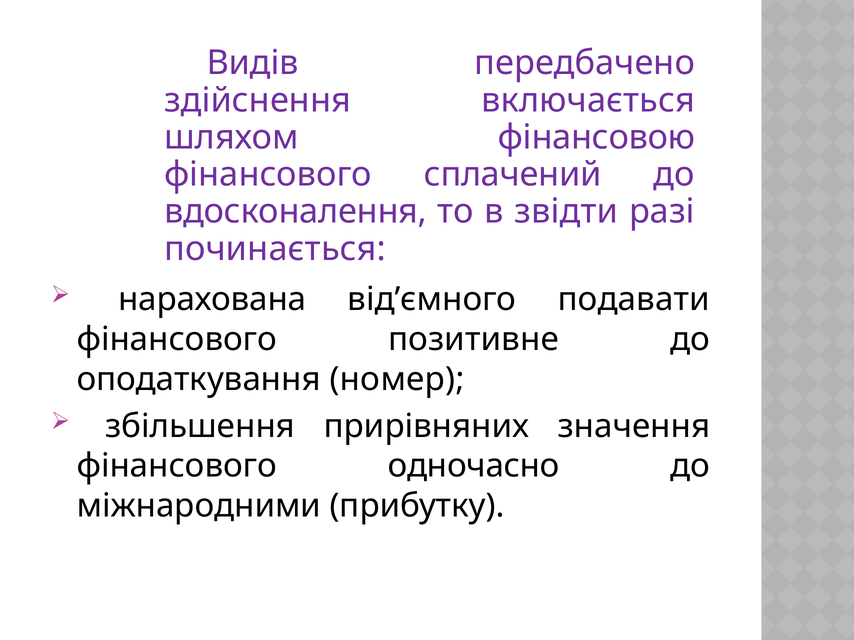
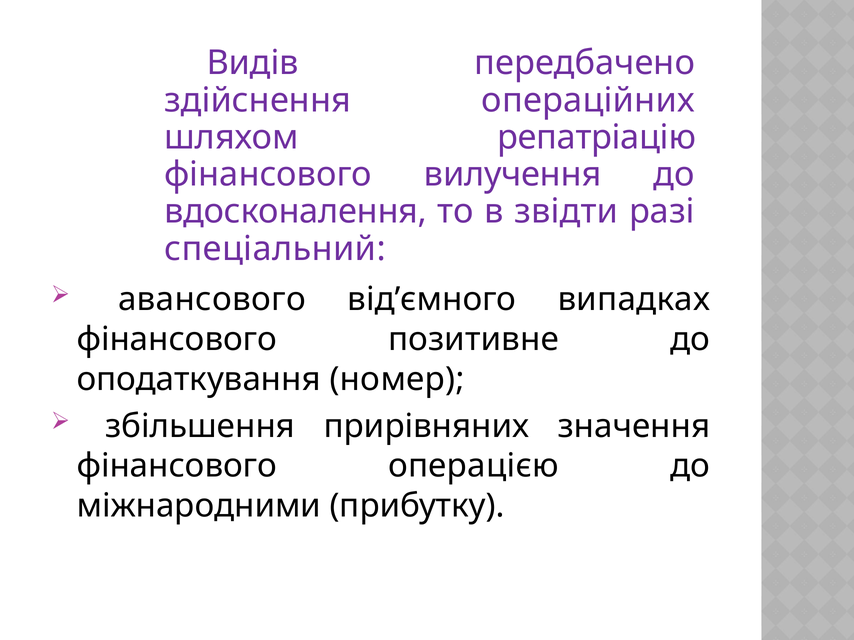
включається: включається -> операційних (588, 100)
фінансовою: фінансовою -> репатріацію (597, 137)
сплачений: сплачений -> вилучення (513, 175)
починається: починається -> спеціальний (275, 249)
нарахована: нарахована -> авансового (212, 300)
подавати: подавати -> випадках (634, 300)
одночасно: одночасно -> операцією (473, 466)
